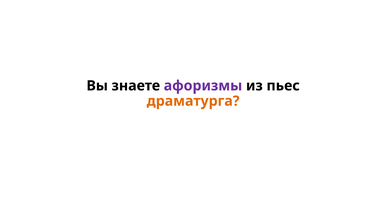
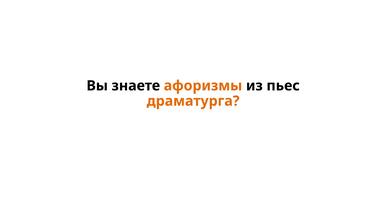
афоризмы colour: purple -> orange (203, 86)
